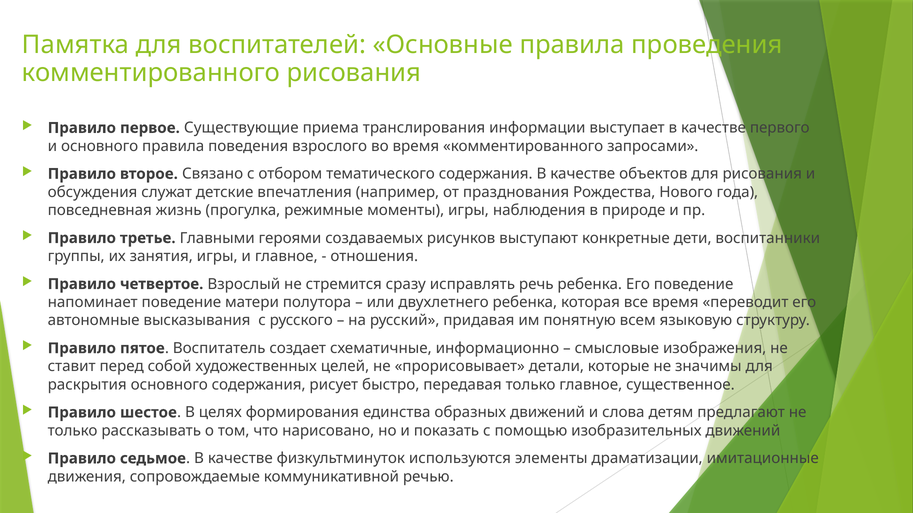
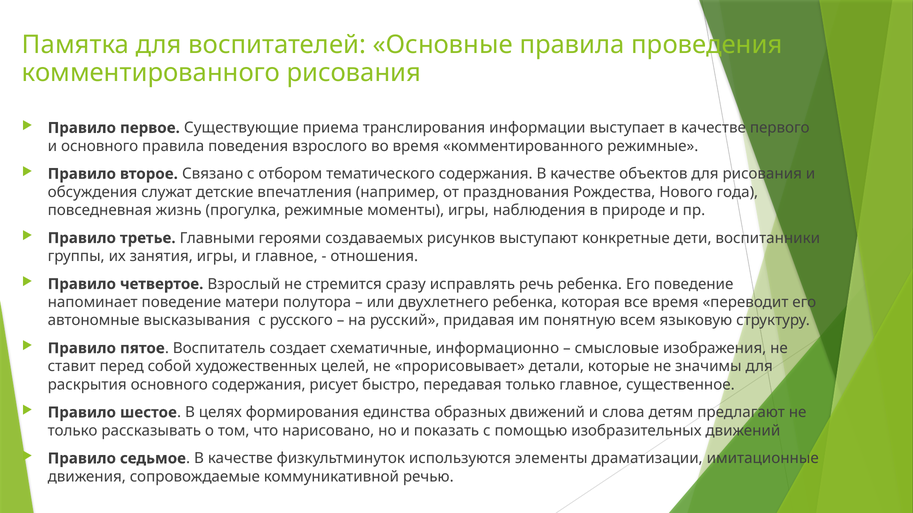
комментированного запросами: запросами -> режимные (653, 146)
